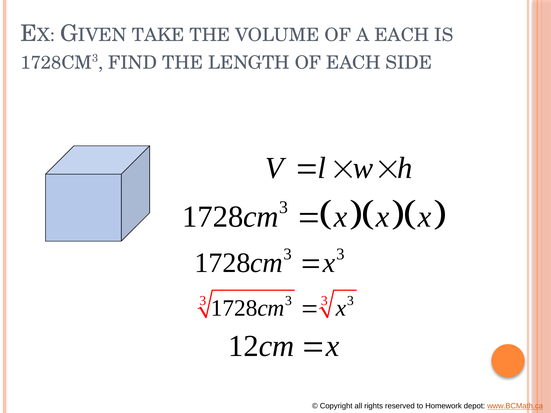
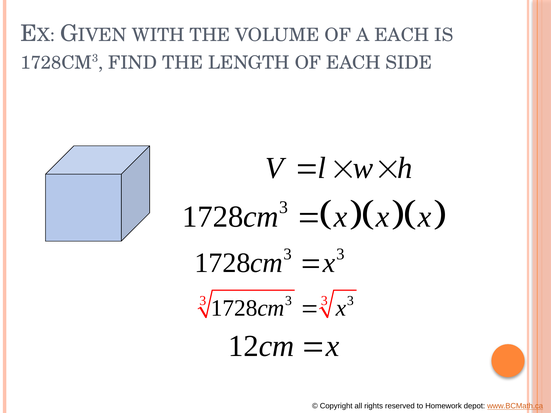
TAKE: TAKE -> WITH (158, 35)
